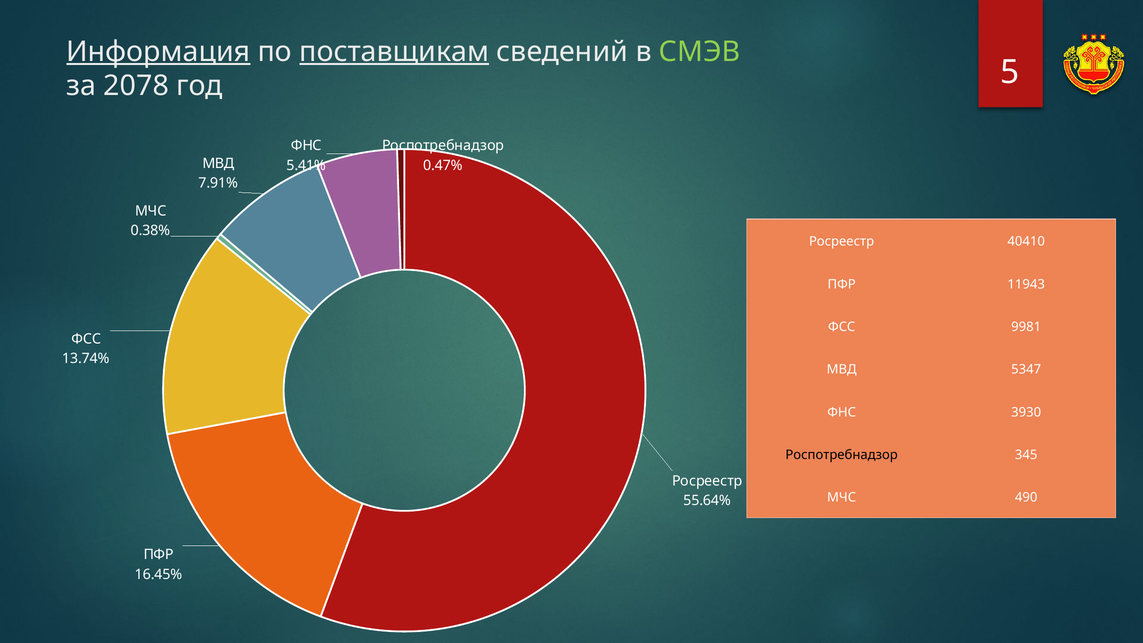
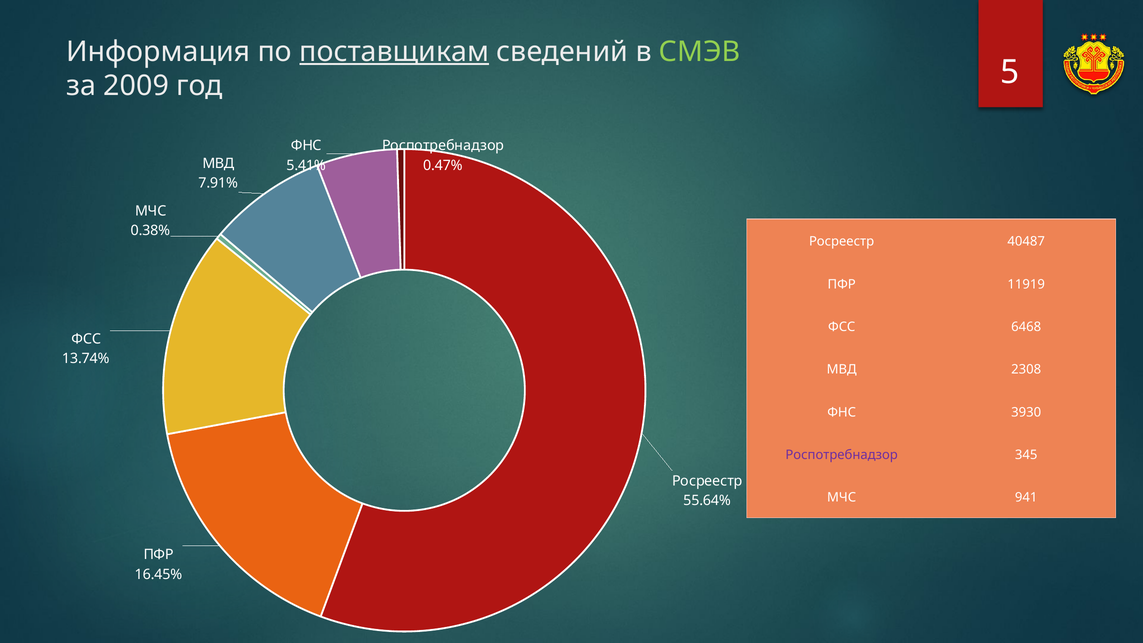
Информация underline: present -> none (158, 52)
2078: 2078 -> 2009 (136, 86)
40410: 40410 -> 40487 (1026, 242)
11943: 11943 -> 11919 (1026, 284)
9981: 9981 -> 6468 (1026, 327)
5347: 5347 -> 2308 (1026, 370)
Роспотребнадзор colour: black -> purple (842, 455)
490: 490 -> 941 (1026, 498)
